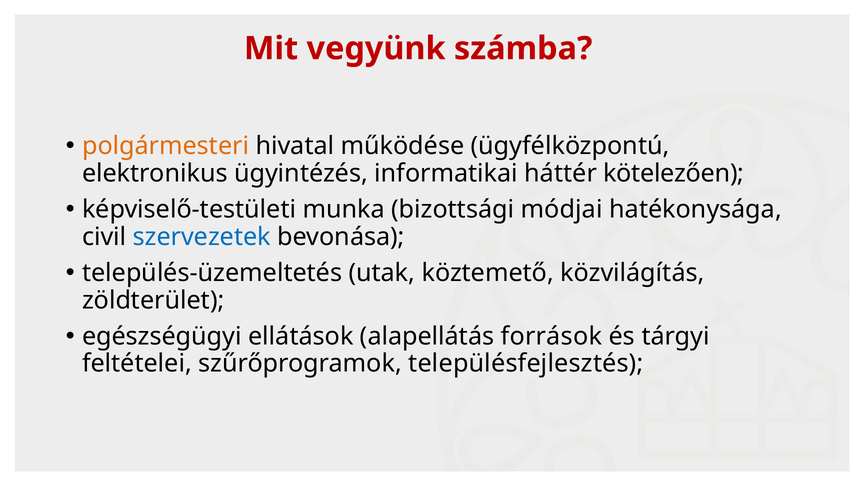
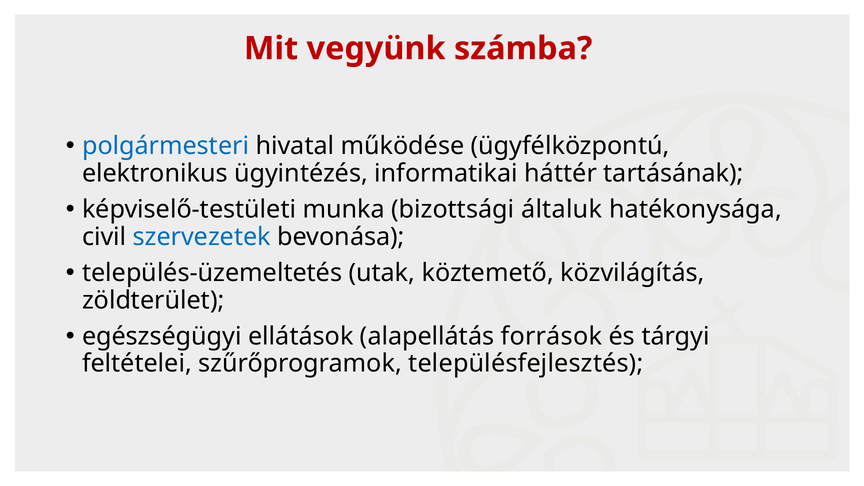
polgármesteri colour: orange -> blue (166, 146)
kötelezően: kötelezően -> tartásának (674, 173)
módjai: módjai -> általuk (562, 210)
